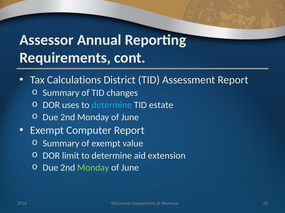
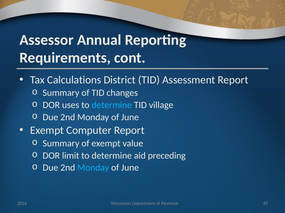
estate: estate -> village (161, 105)
extension: extension -> preceding (167, 156)
Monday colour: light green -> light blue (93, 168)
